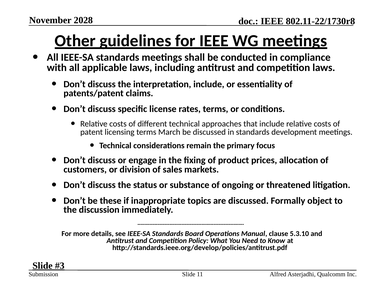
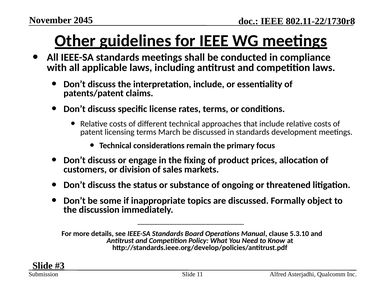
2028: 2028 -> 2045 (83, 20)
these: these -> some (111, 201)
